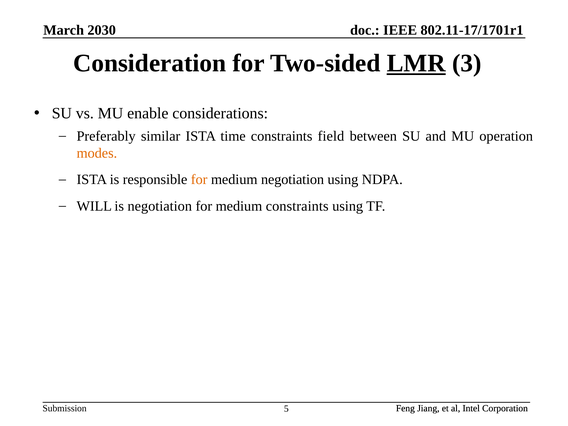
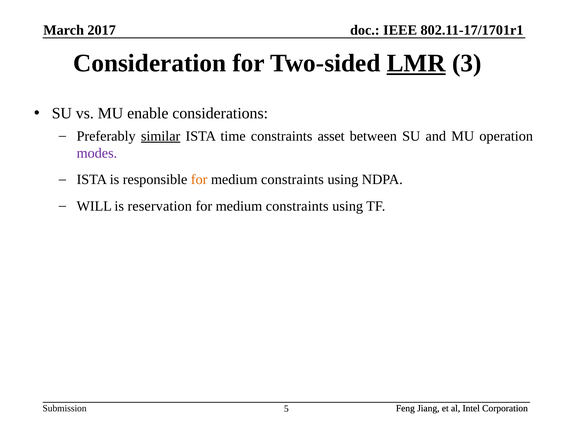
2030: 2030 -> 2017 (102, 30)
similar underline: none -> present (161, 136)
field: field -> asset (331, 136)
modes colour: orange -> purple (97, 153)
negotiation: negotiation -> constraints (292, 180)
is negotiation: negotiation -> reservation (160, 206)
